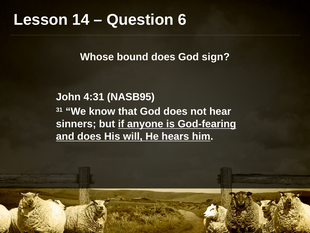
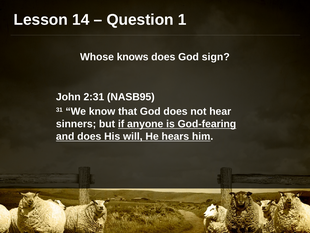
6: 6 -> 1 (182, 20)
bound: bound -> knows (133, 57)
4:31: 4:31 -> 2:31 (94, 97)
